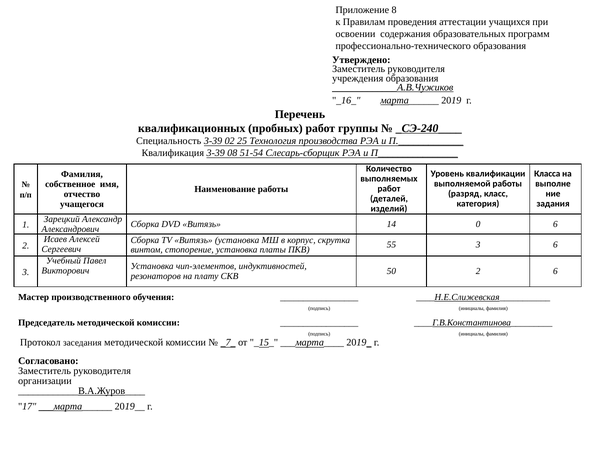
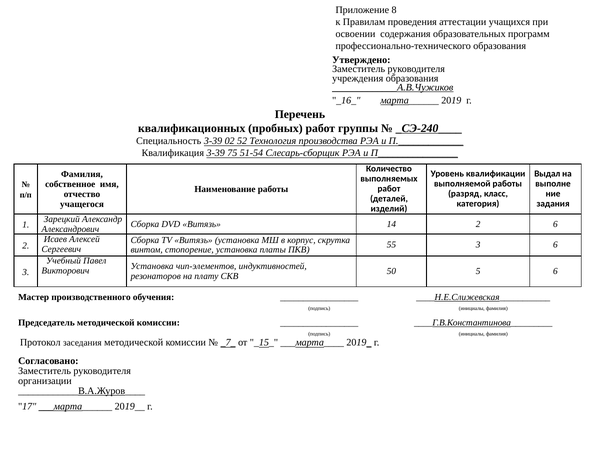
25: 25 -> 52 (242, 141)
08: 08 -> 75 (232, 153)
Класса: Класса -> Выдал (547, 174)
14 0: 0 -> 2 (478, 224)
50 2: 2 -> 5 (478, 271)
